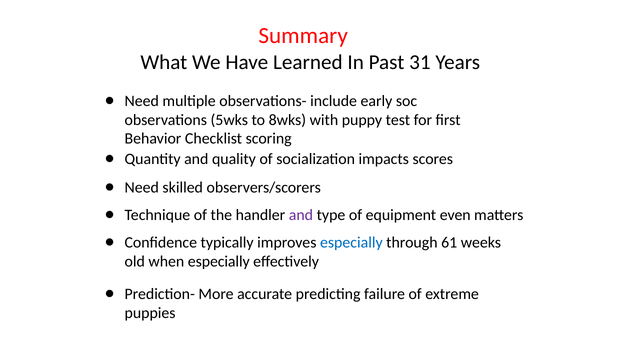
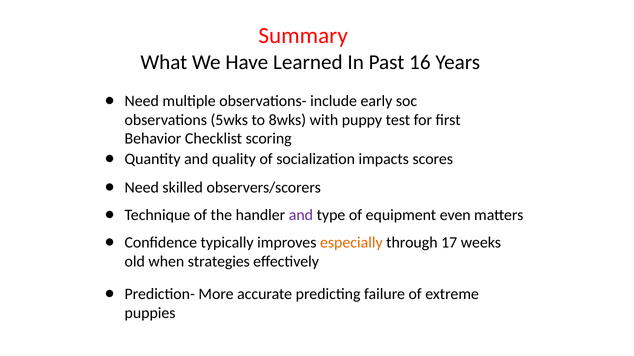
31: 31 -> 16 (420, 62)
especially colour: blue -> orange (351, 243)
61: 61 -> 17 (449, 243)
when especially: especially -> strategies (219, 262)
